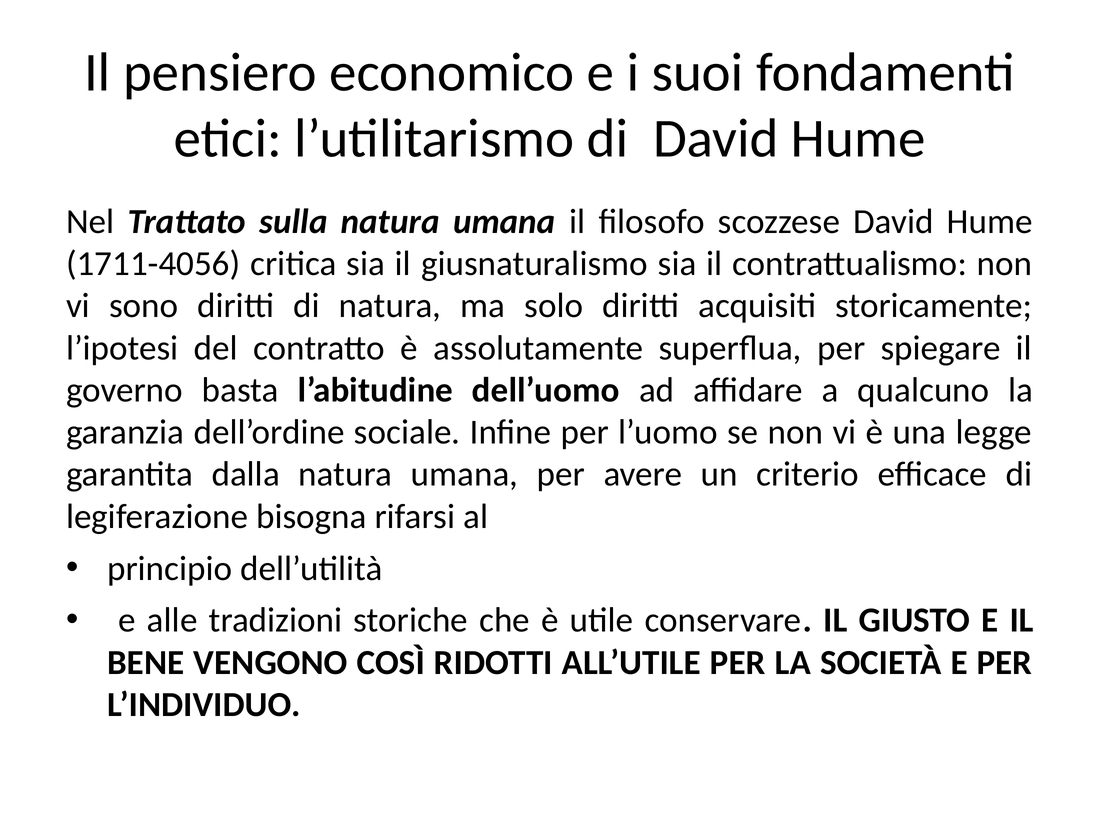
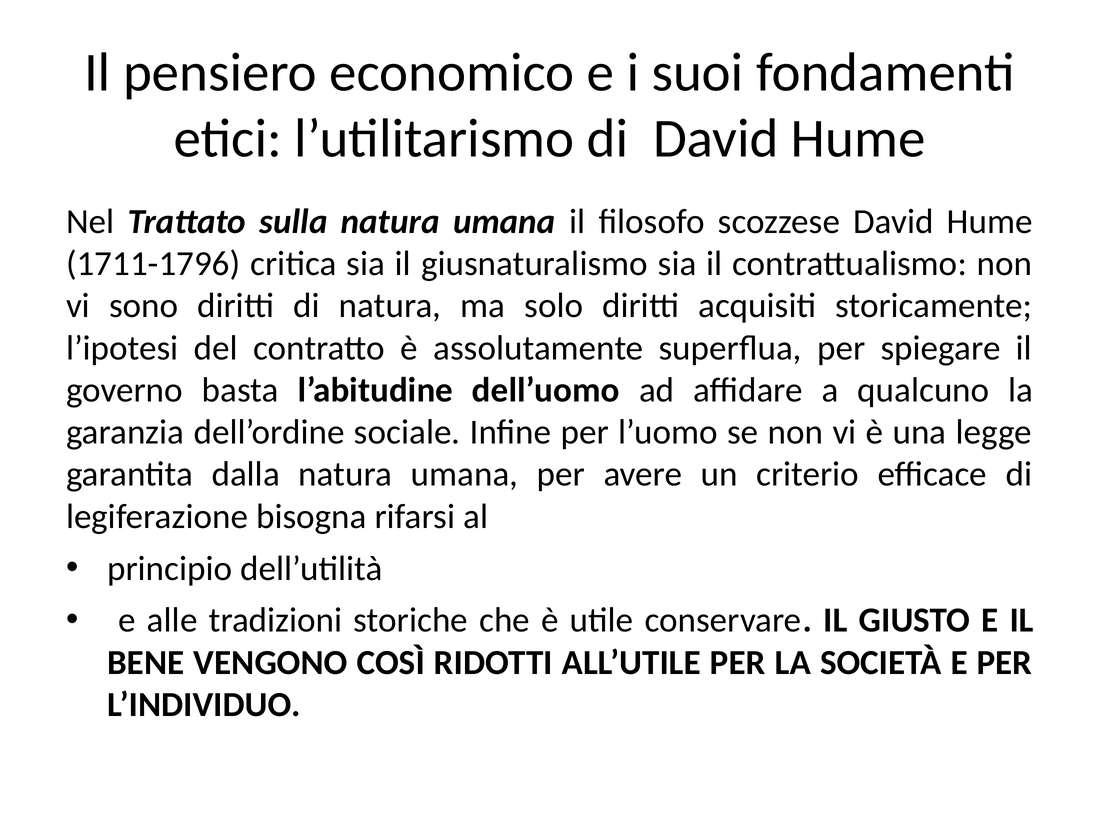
1711-4056: 1711-4056 -> 1711-1796 (153, 264)
